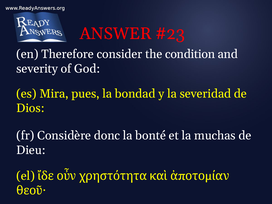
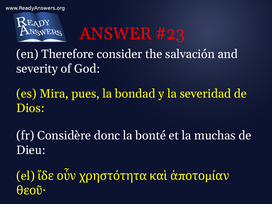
condition: condition -> salvación (190, 54)
